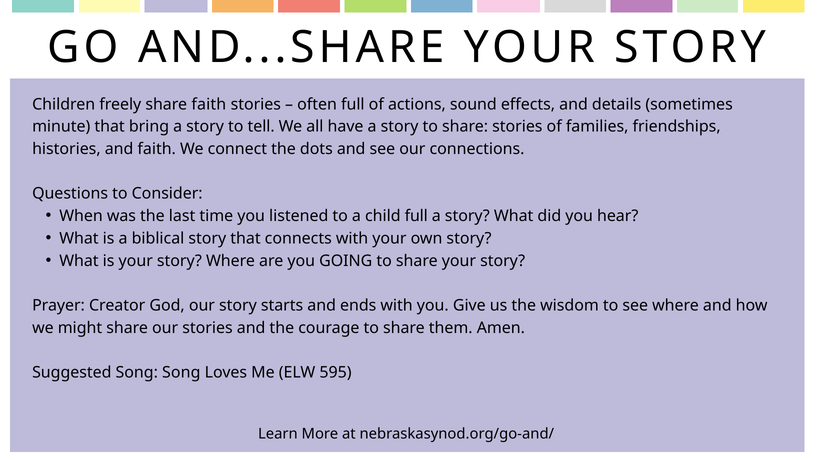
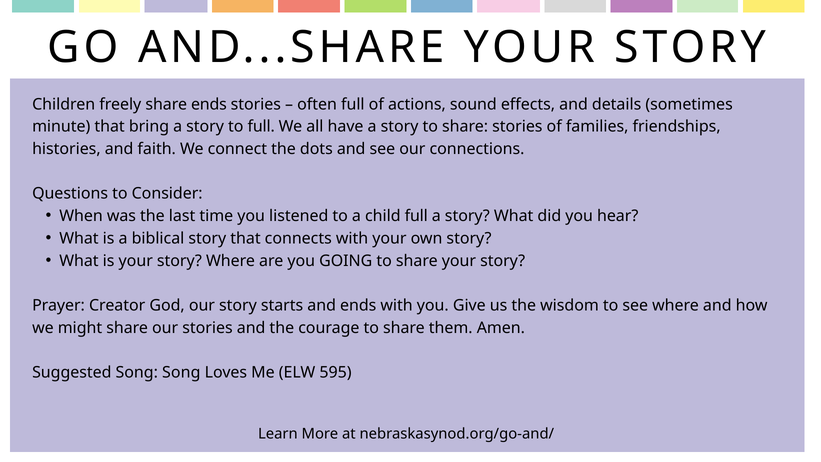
share faith: faith -> ends (209, 104)
to tell: tell -> full (261, 127)
